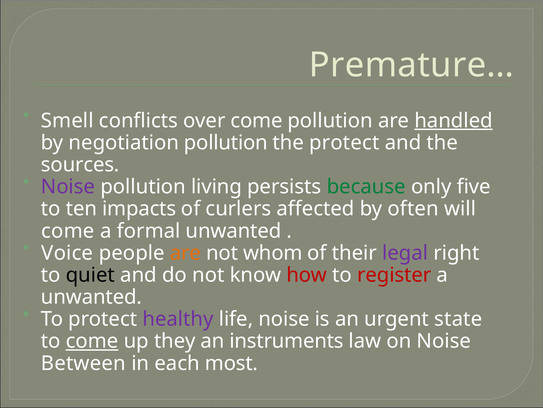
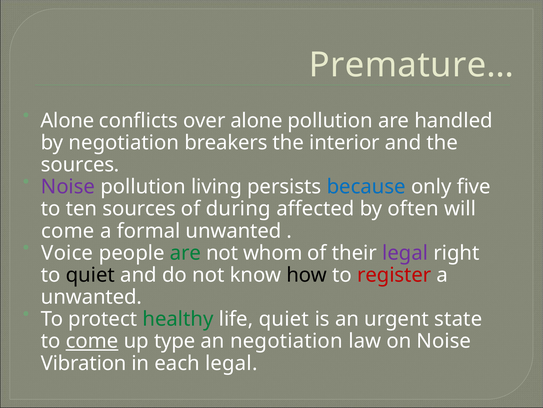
Smell: Smell -> Alone (67, 120)
over come: come -> alone (257, 120)
handled underline: present -> none (454, 120)
negotiation pollution: pollution -> breakers (226, 142)
the protect: protect -> interior (344, 142)
because colour: green -> blue (366, 186)
ten impacts: impacts -> sources (139, 209)
curlers: curlers -> during (238, 209)
are colour: orange -> green (185, 253)
how colour: red -> black (307, 275)
healthy colour: purple -> green (178, 319)
life noise: noise -> quiet (284, 319)
they: they -> type (175, 341)
an instruments: instruments -> negotiation (286, 341)
Between: Between -> Vibration (84, 363)
each most: most -> legal (231, 363)
